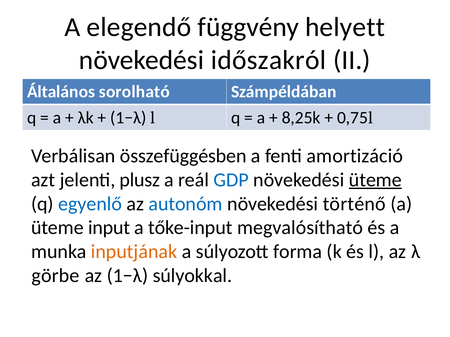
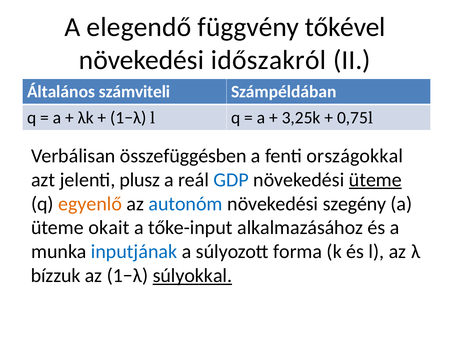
helyett: helyett -> tőkével (345, 27)
sorolható: sorolható -> számviteli (135, 92)
8,25k: 8,25k -> 3,25k (301, 118)
amortizáció: amortizáció -> országokkal (355, 156)
egyenlő colour: blue -> orange (90, 204)
történő: történő -> szegény (354, 204)
input: input -> okait (109, 228)
megvalósítható: megvalósítható -> alkalmazásához (300, 228)
inputjának colour: orange -> blue (134, 252)
görbe: görbe -> bízzuk (56, 276)
súlyokkal underline: none -> present (192, 276)
